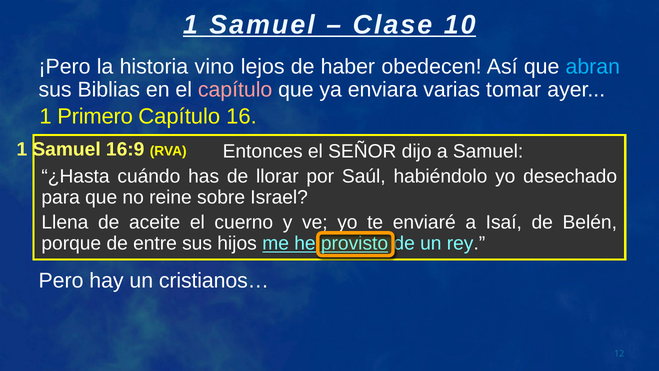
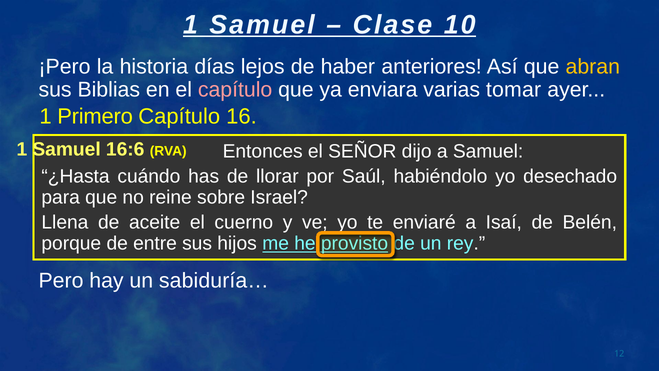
vino: vino -> días (214, 67)
obedecen: obedecen -> anteriores (432, 67)
abran colour: light blue -> yellow (593, 67)
16:9: 16:9 -> 16:6 (125, 149)
cristianos…: cristianos… -> sabiduría… (214, 280)
